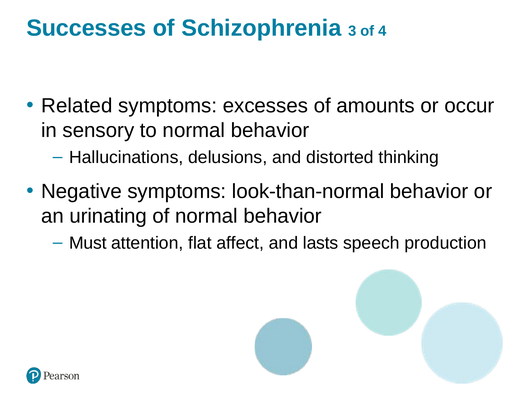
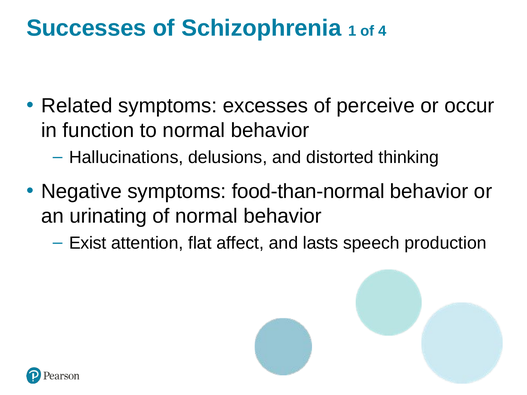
3: 3 -> 1 (352, 31)
amounts: amounts -> perceive (376, 106)
sensory: sensory -> function (98, 131)
look-than-normal: look-than-normal -> food-than-normal (308, 192)
Must: Must -> Exist (88, 243)
